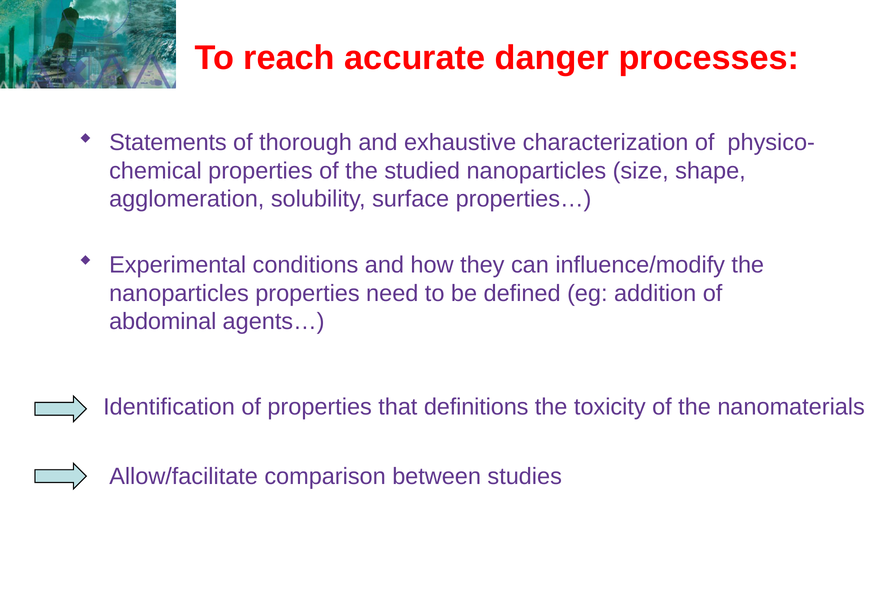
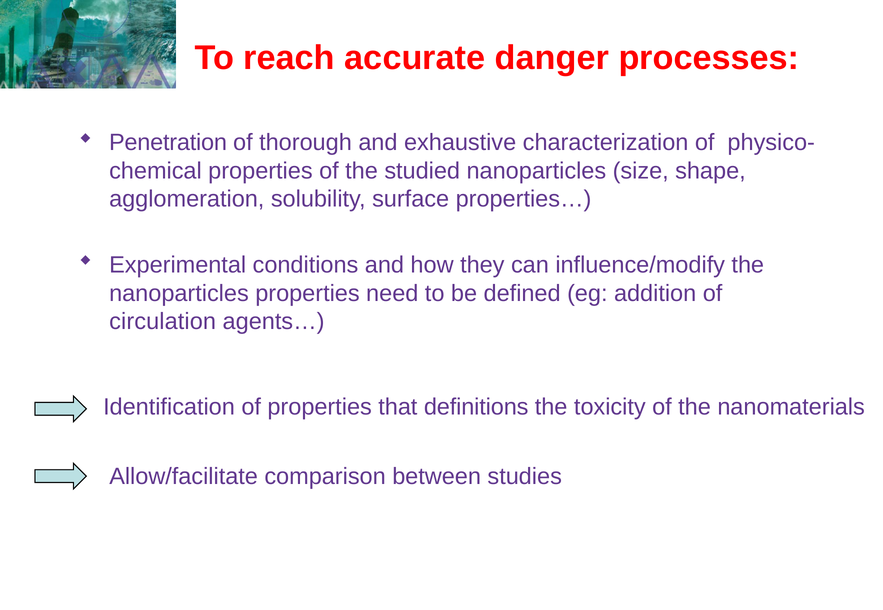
Statements: Statements -> Penetration (168, 143)
abdominal: abdominal -> circulation (163, 322)
